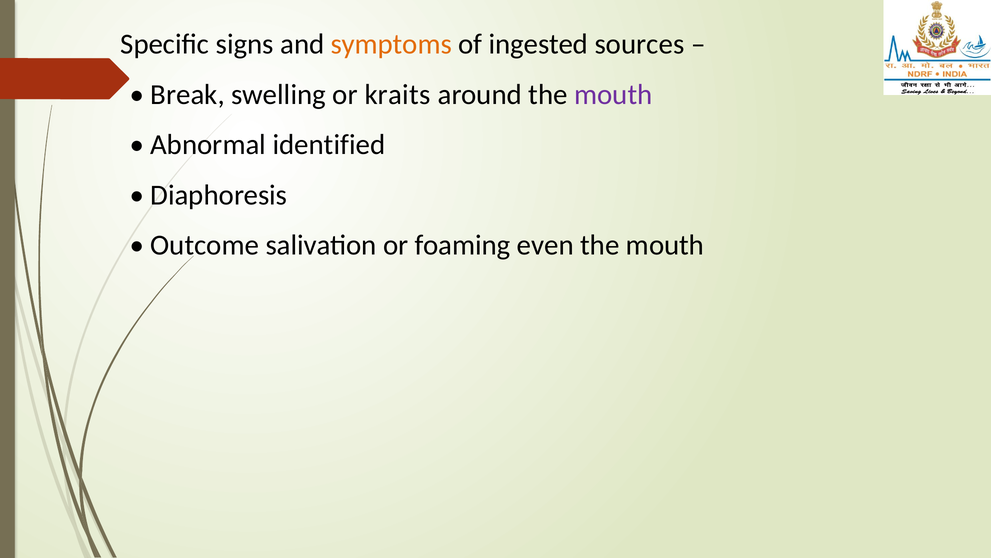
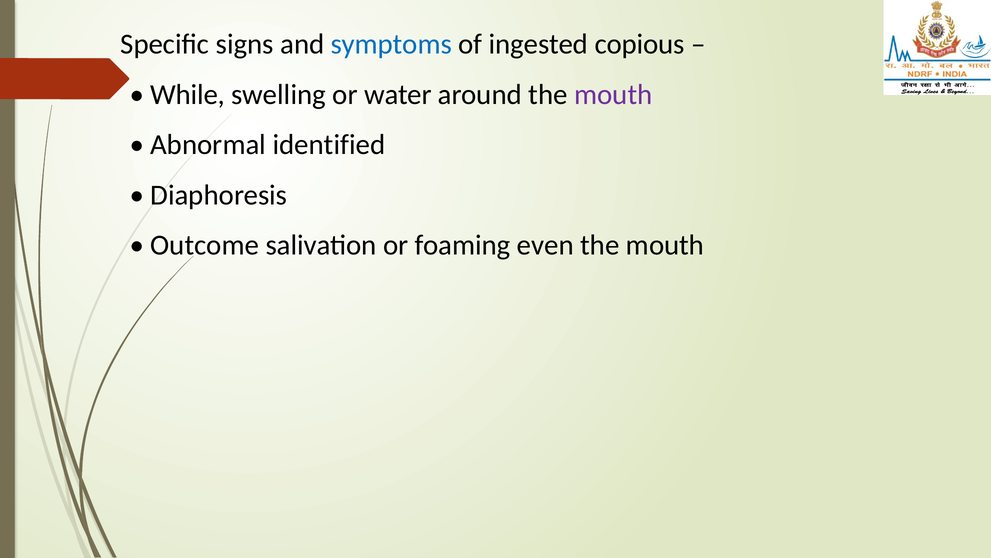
symptoms colour: orange -> blue (391, 44)
sources: sources -> copious (640, 44)
Break: Break -> While (188, 94)
kraits: kraits -> water (398, 94)
